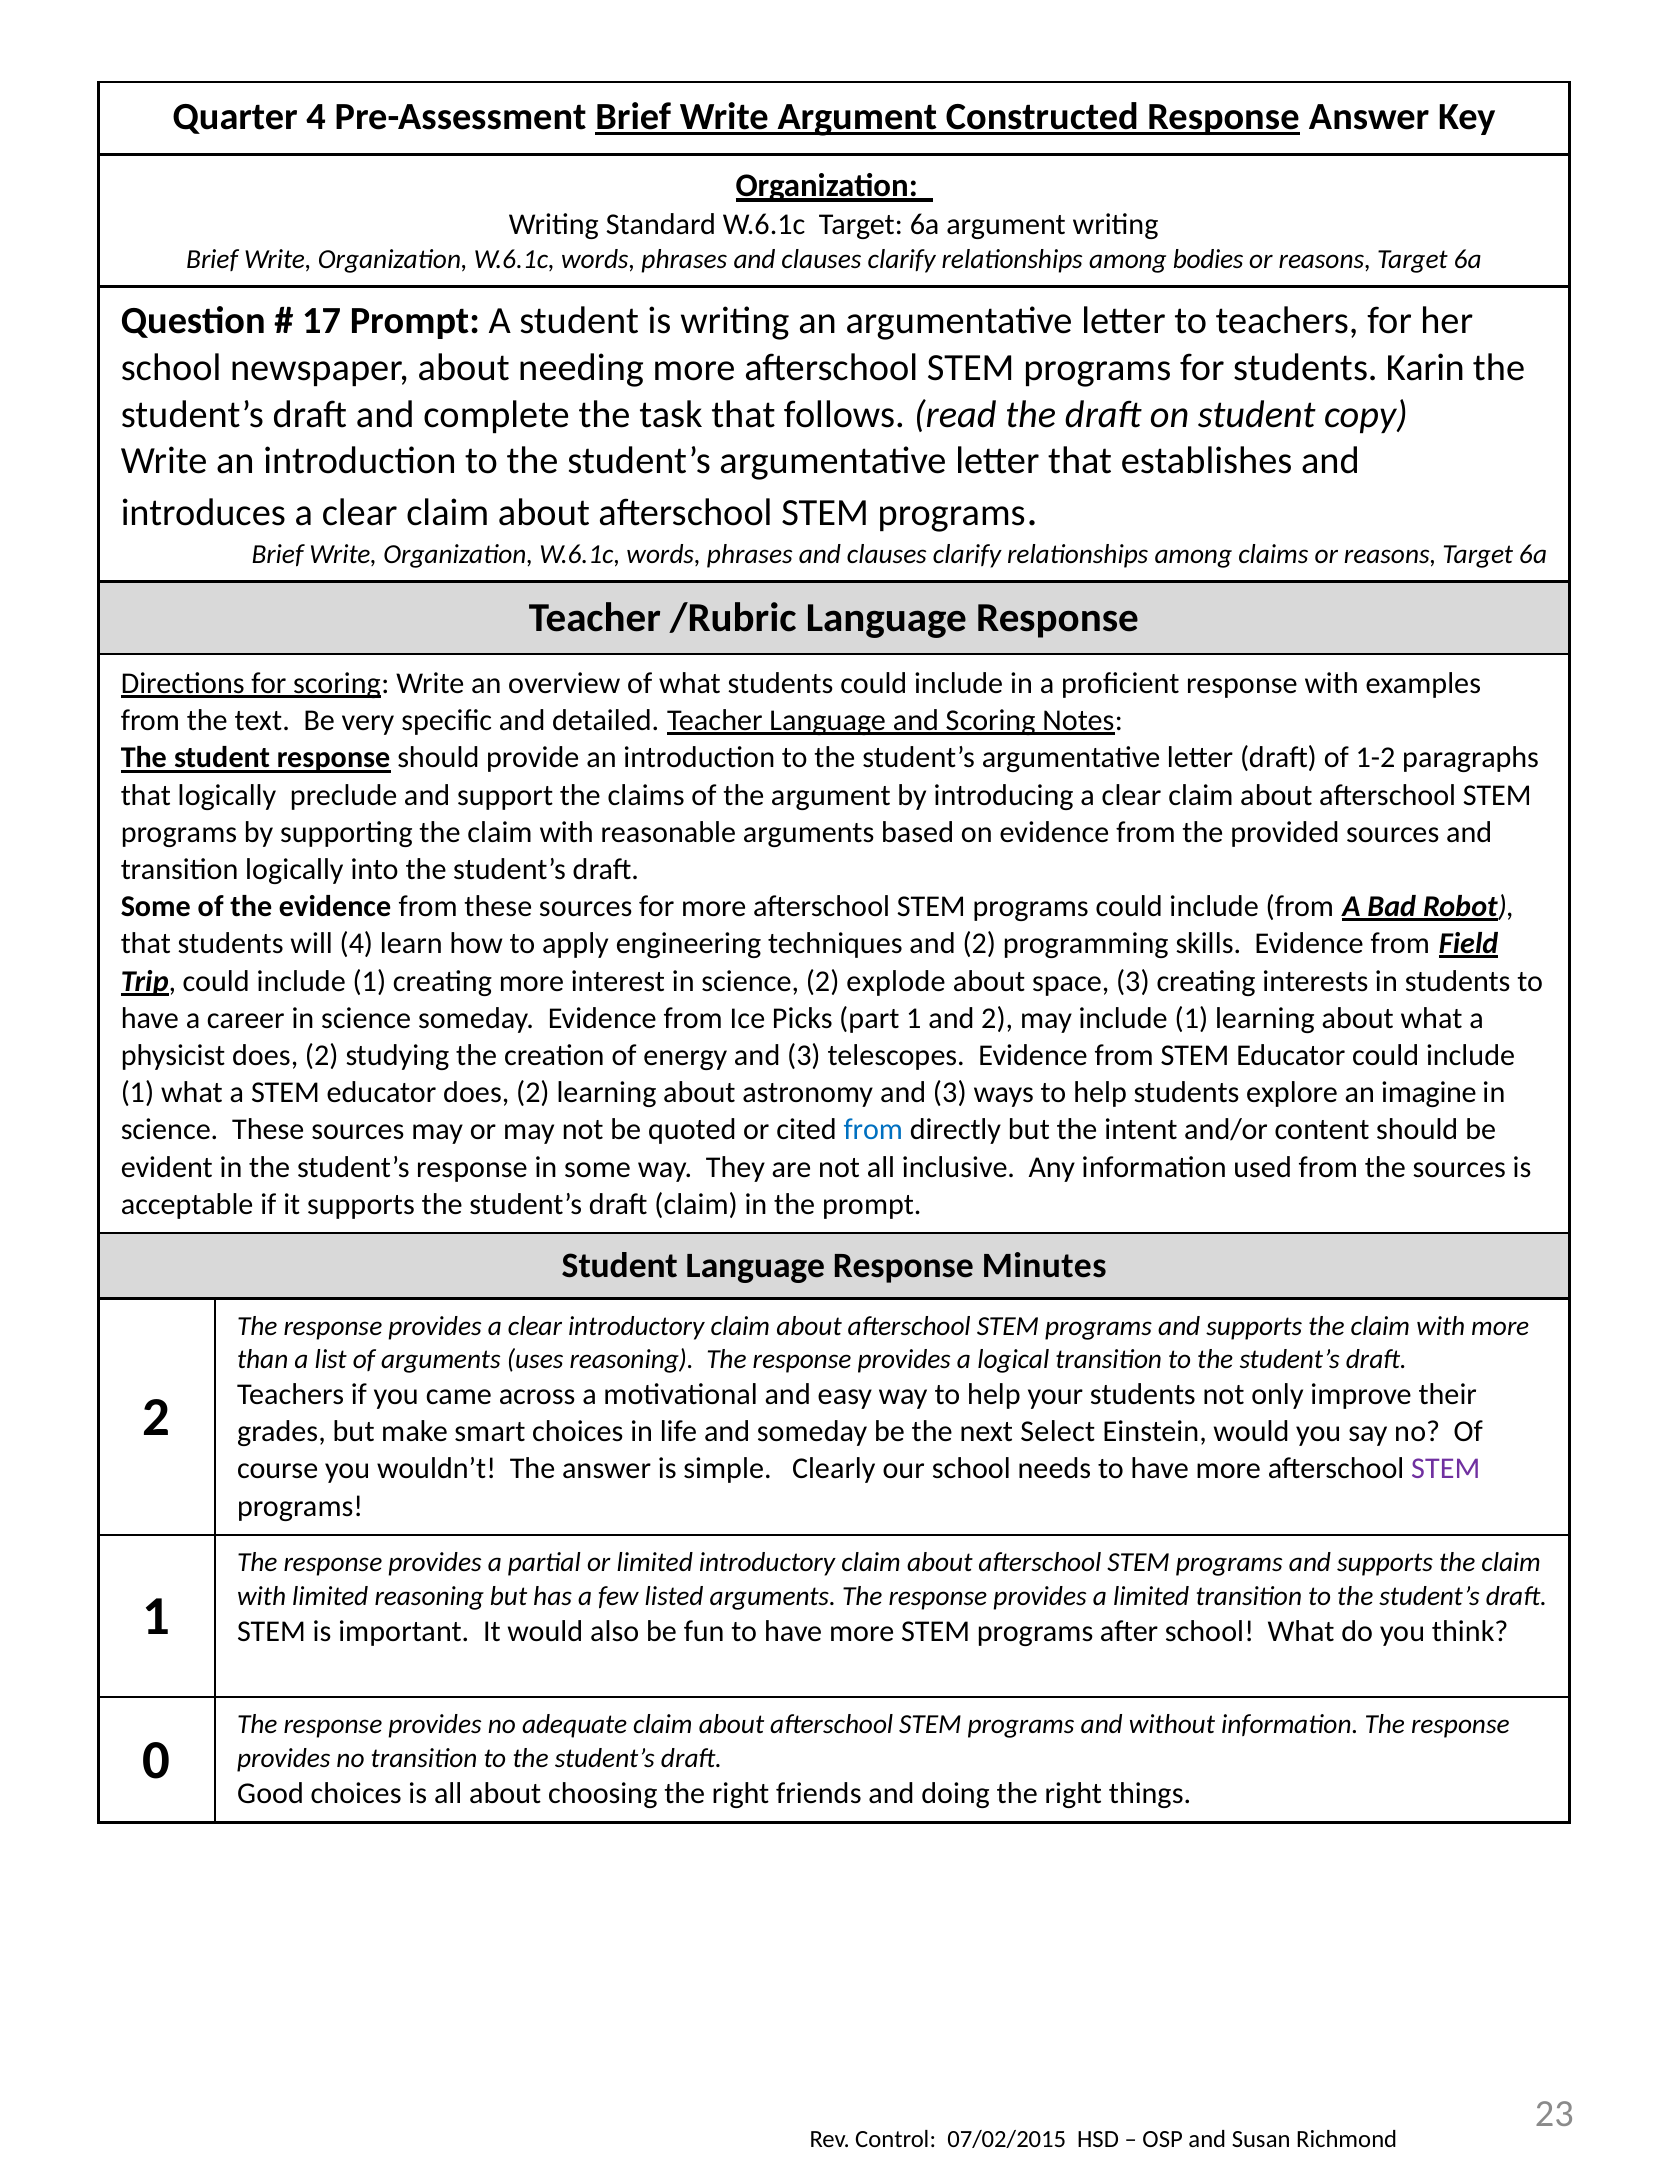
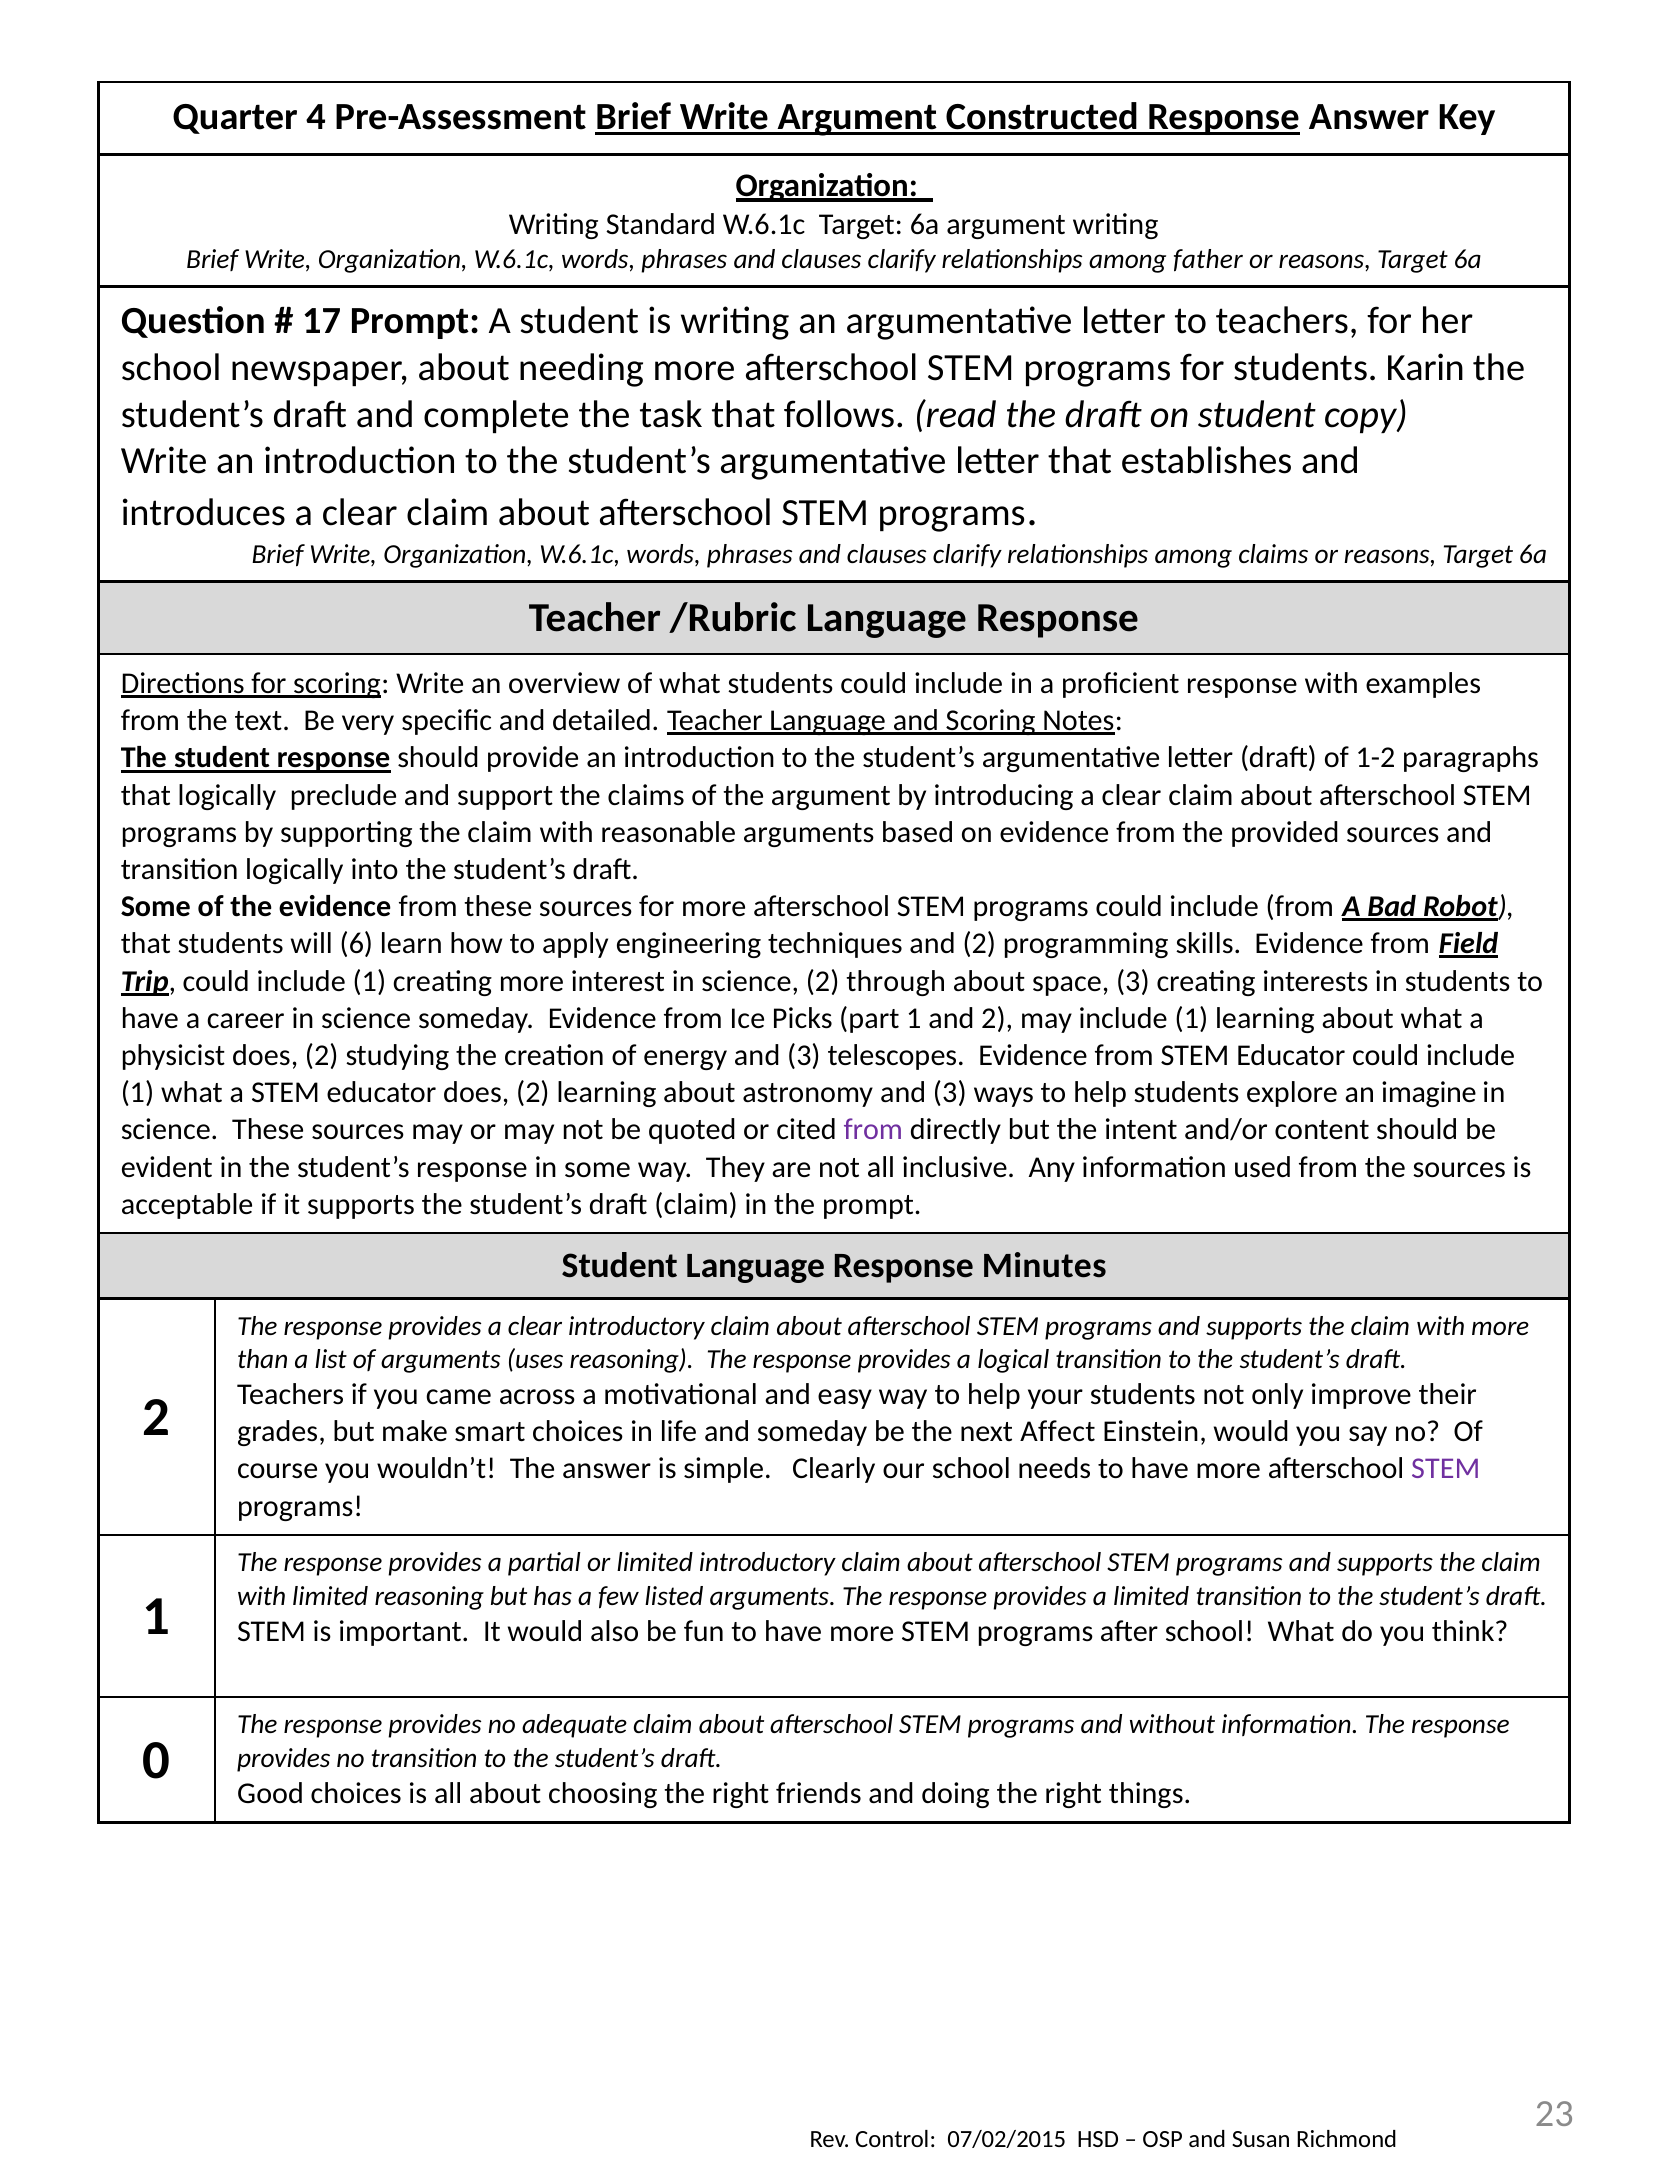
bodies: bodies -> father (1208, 259)
will 4: 4 -> 6 (356, 944)
explode: explode -> through (896, 981)
from colour: blue -> purple (873, 1130)
Select: Select -> Affect (1058, 1432)
